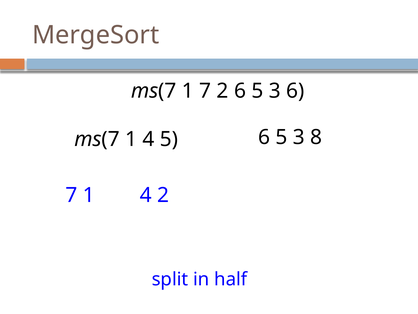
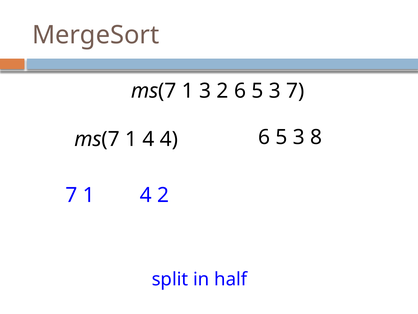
1 7: 7 -> 3 (205, 91)
3 6: 6 -> 7 (295, 91)
4 5: 5 -> 4 (169, 139)
